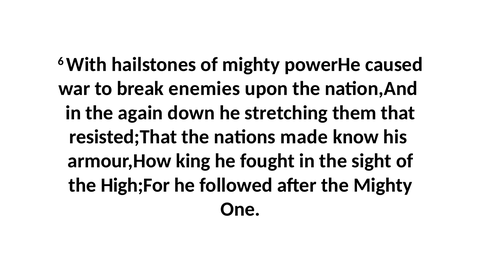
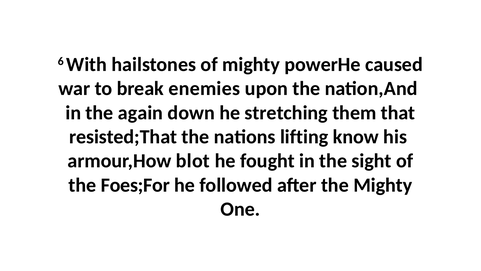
made: made -> lifting (304, 137)
king: king -> blot (193, 161)
High;For: High;For -> Foes;For (135, 185)
